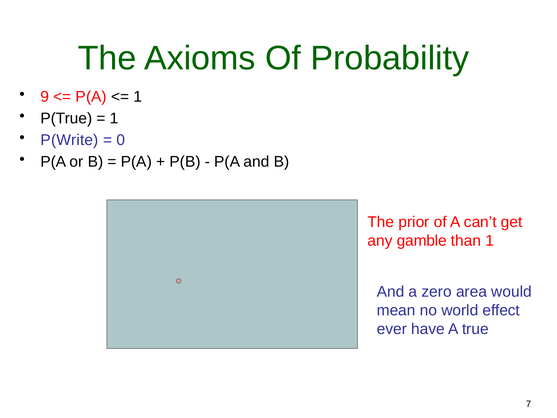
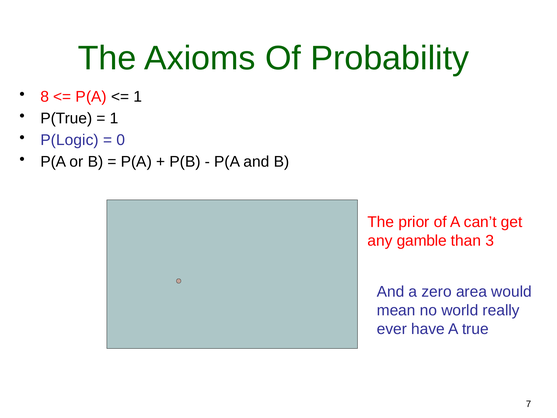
9: 9 -> 8 (45, 97)
P(Write: P(Write -> P(Logic (70, 140)
than 1: 1 -> 3 (490, 241)
effect: effect -> really (501, 310)
